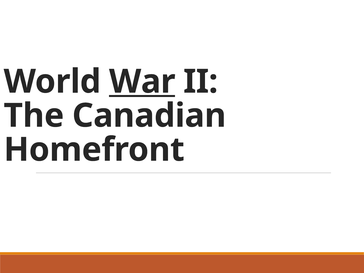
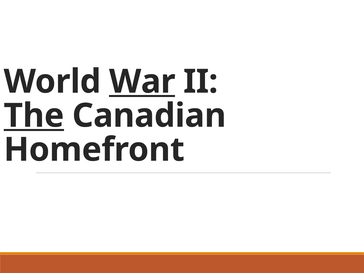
The underline: none -> present (34, 116)
